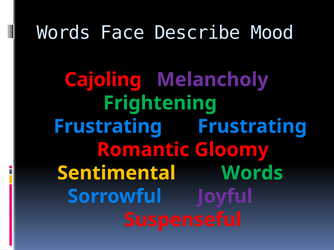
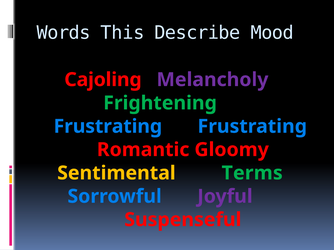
Face: Face -> This (123, 33)
Sentimental Words: Words -> Terms (252, 173)
